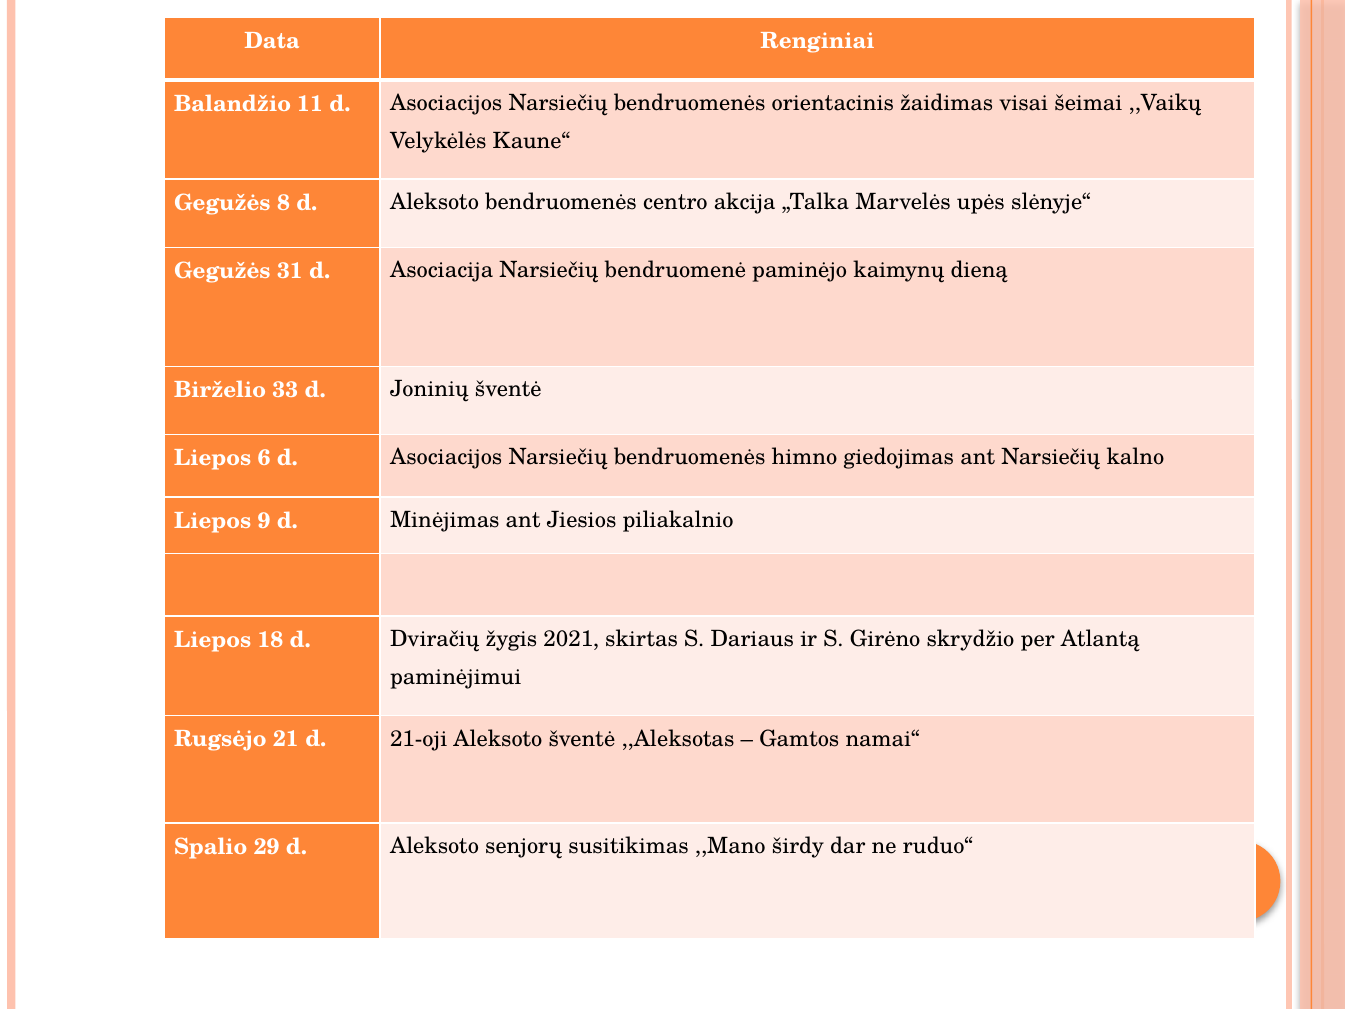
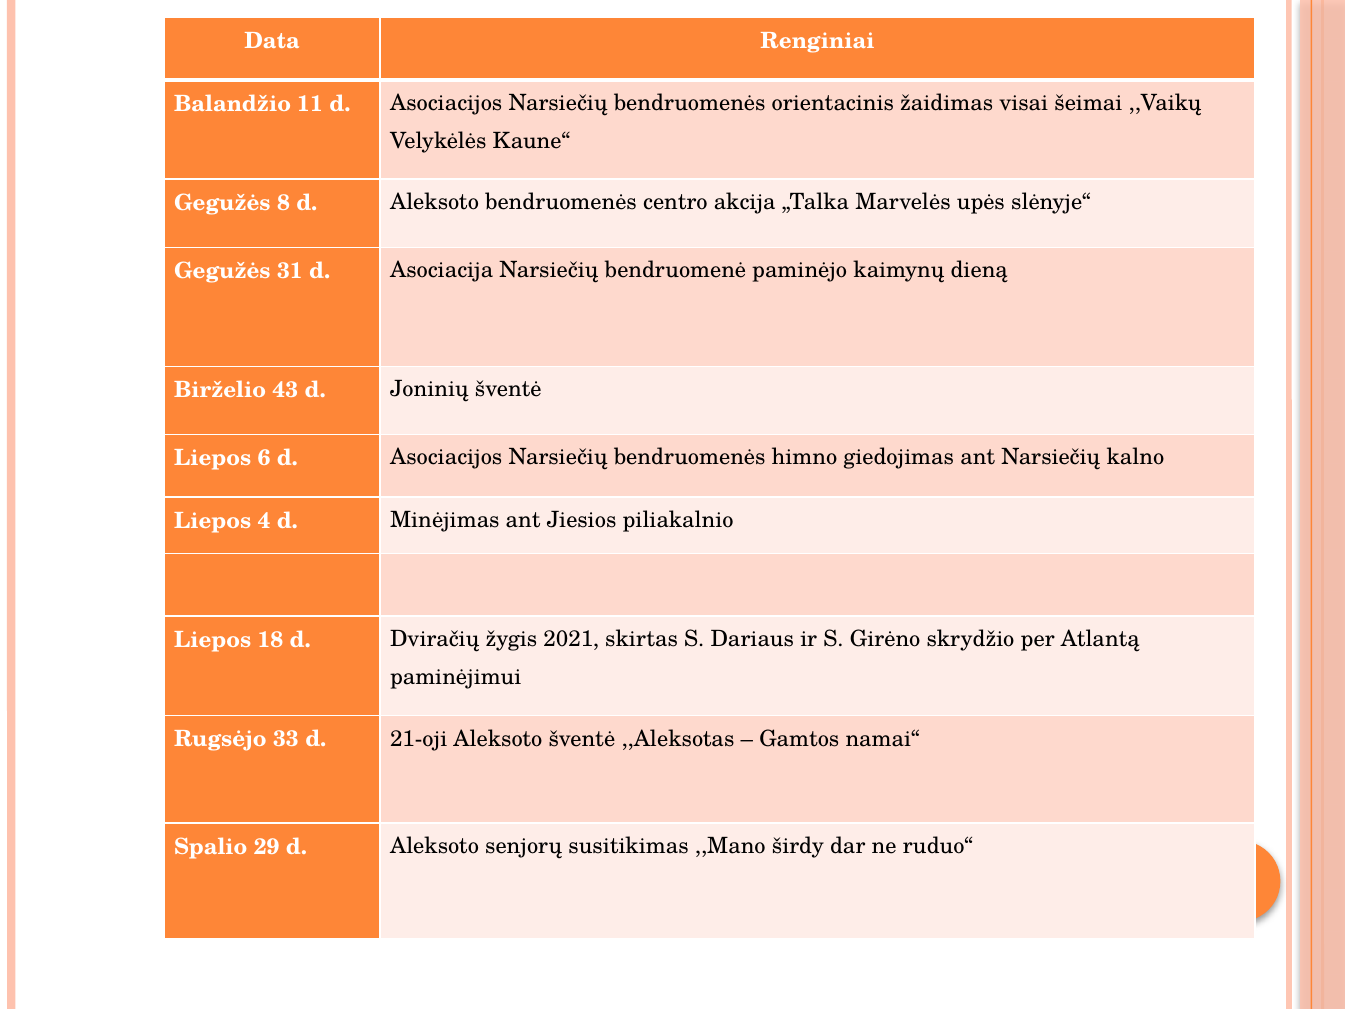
33: 33 -> 43 (285, 390)
9: 9 -> 4 (264, 521)
21: 21 -> 33 (286, 739)
